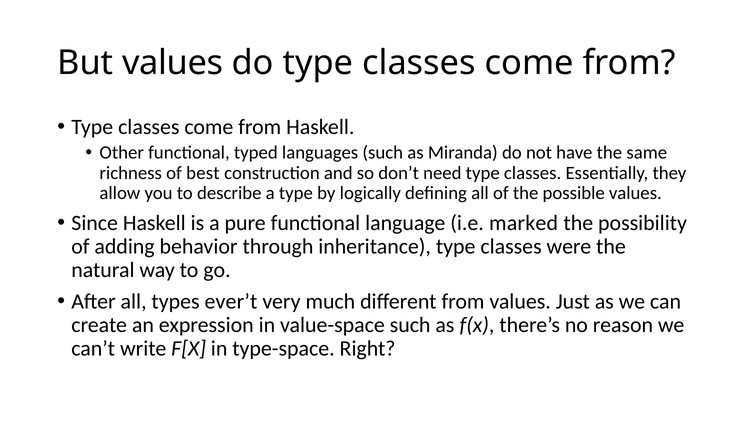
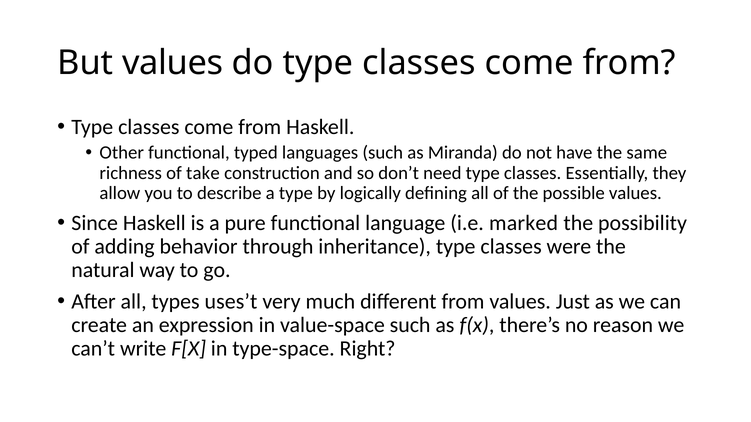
best: best -> take (203, 173)
ever’t: ever’t -> uses’t (231, 302)
